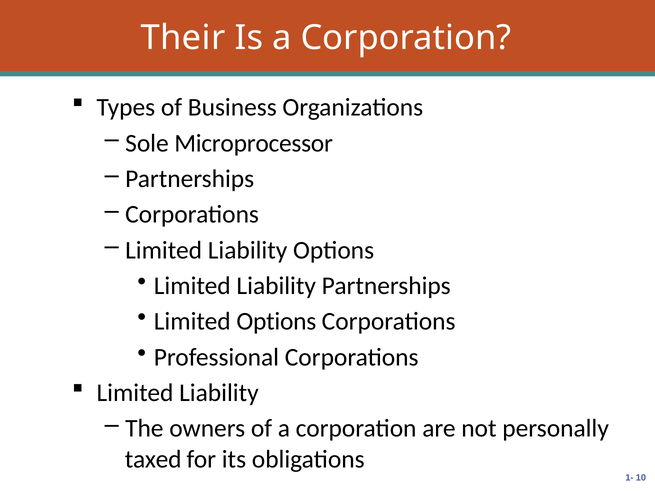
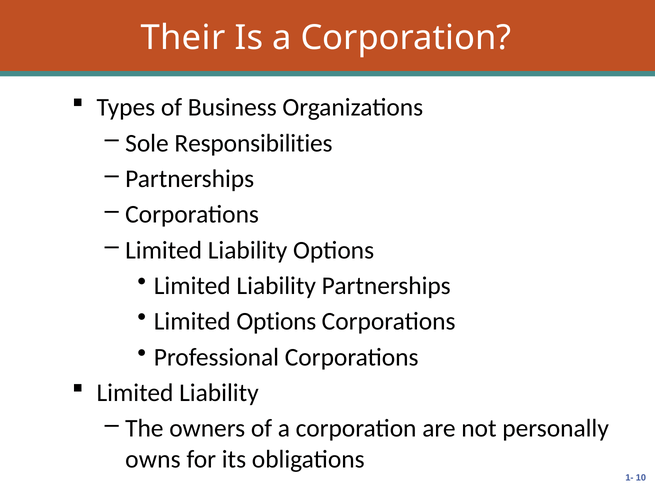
Microprocessor: Microprocessor -> Responsibilities (254, 143)
taxed: taxed -> owns (153, 459)
